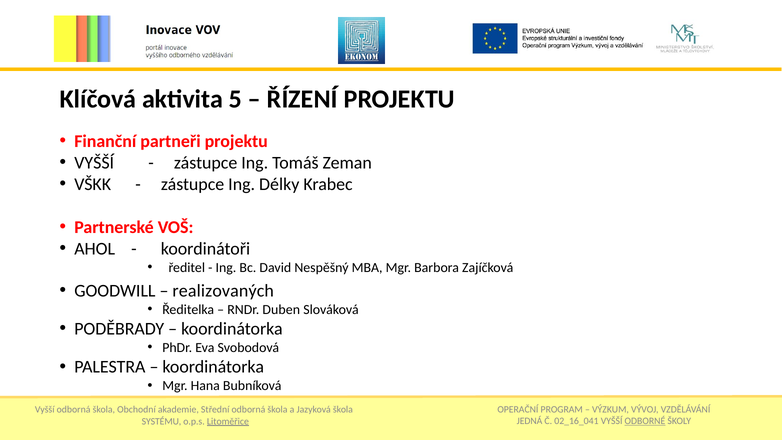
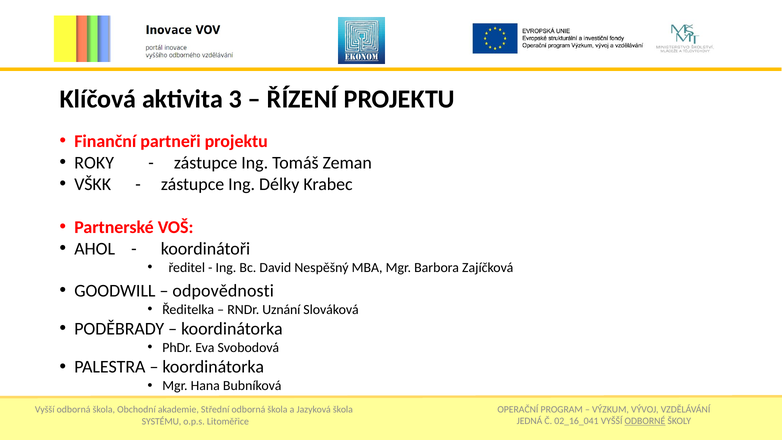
5: 5 -> 3 (235, 99)
VYŠŠÍ: VYŠŠÍ -> ROKY (94, 163)
realizovaných: realizovaných -> odpovědnosti (223, 291)
Duben: Duben -> Uznání (281, 309)
Litoměřice underline: present -> none (228, 421)
